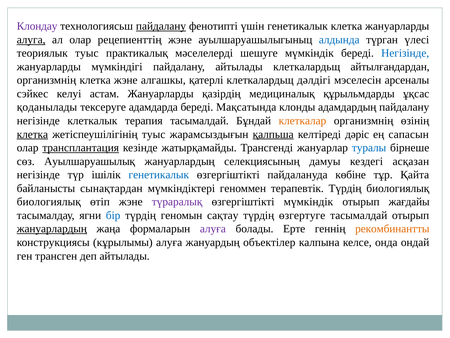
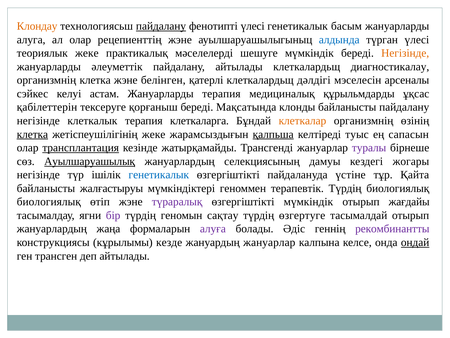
Клондау colour: purple -> orange (37, 26)
фенотипті үшін: үшін -> үлесі (253, 26)
генетикалык клетка: клетка -> басым (346, 26)
алуга underline: present -> none (31, 40)
теориялык туыс: туыс -> жеке (87, 53)
Негізінде colour: blue -> orange (405, 53)
мүмкіндігі: мүмкіндігі -> әлеуметтік (117, 67)
айтылғандардан: айтылғандардан -> диагностикалау (390, 67)
алгашкы: алгашкы -> белінген (163, 80)
Жануарларды қазірдің: қазірдің -> терапия (221, 94)
қоданылады: қоданылады -> қабілеттерін (47, 107)
адамдарда: адамдарда -> қорғаныш (153, 107)
клонды адамдардың: адамдардың -> байланысты (347, 107)
терапия тасымалдай: тасымалдай -> клеткаларга (199, 121)
жетіспеушілігінің туыс: туыс -> жеке (154, 134)
дәріс: дәріс -> туыс (357, 134)
туралы colour: blue -> purple (369, 148)
Ауылшаруашылық underline: none -> present (90, 161)
асқазан: асқазан -> жогары (411, 161)
көбіне: көбіне -> үстіне (351, 175)
сынақтардан: сынақтардан -> жалғастыруы (112, 188)
бір colour: blue -> purple (113, 215)
жануарлардың underline: present -> none (52, 229)
Ерте: Ерте -> Әдіс (294, 229)
рекомбинантты colour: orange -> purple (392, 229)
кұрылымы алуға: алуға -> кезде (169, 242)
жануардың объектілер: объектілер -> жануарлар (269, 242)
ондай underline: none -> present (415, 242)
